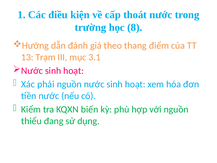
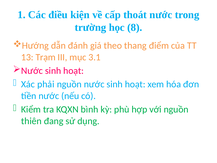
biến: biến -> bình (90, 109)
thiểu: thiểu -> thiên (31, 121)
